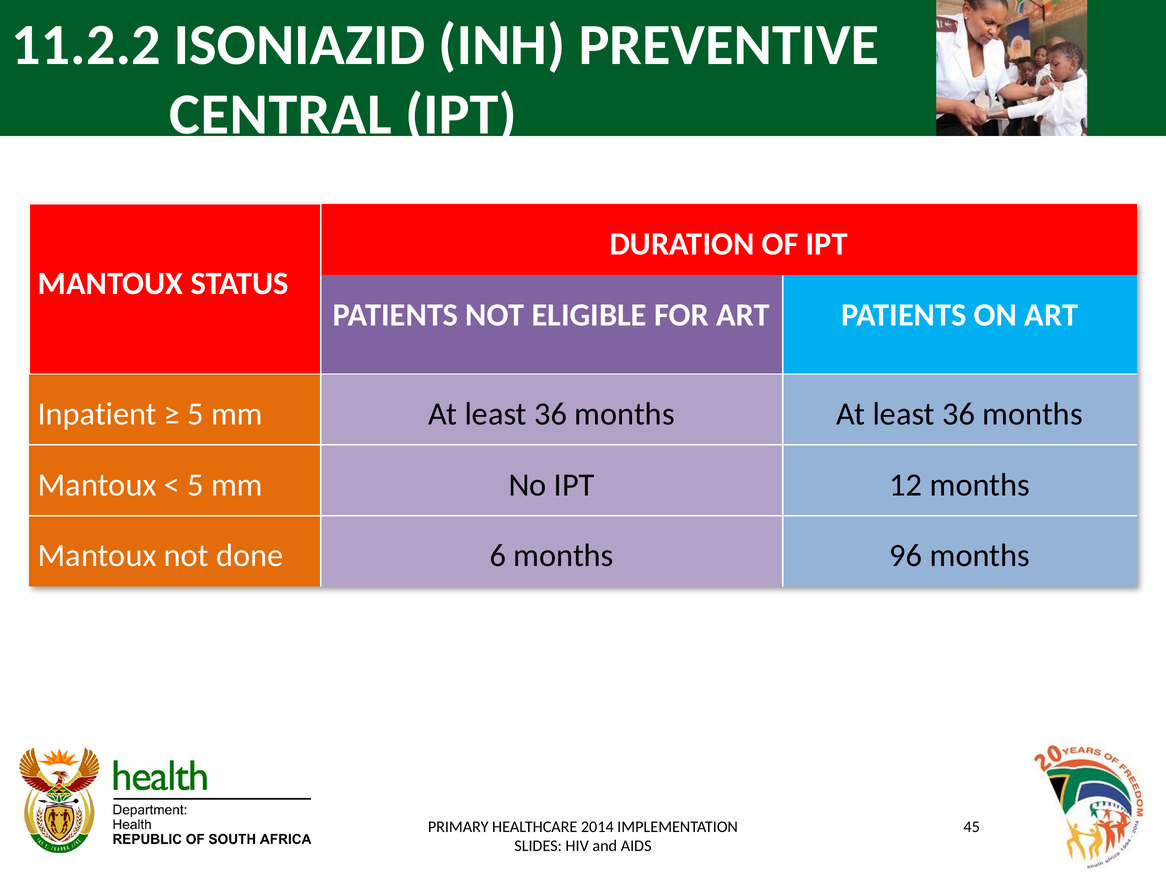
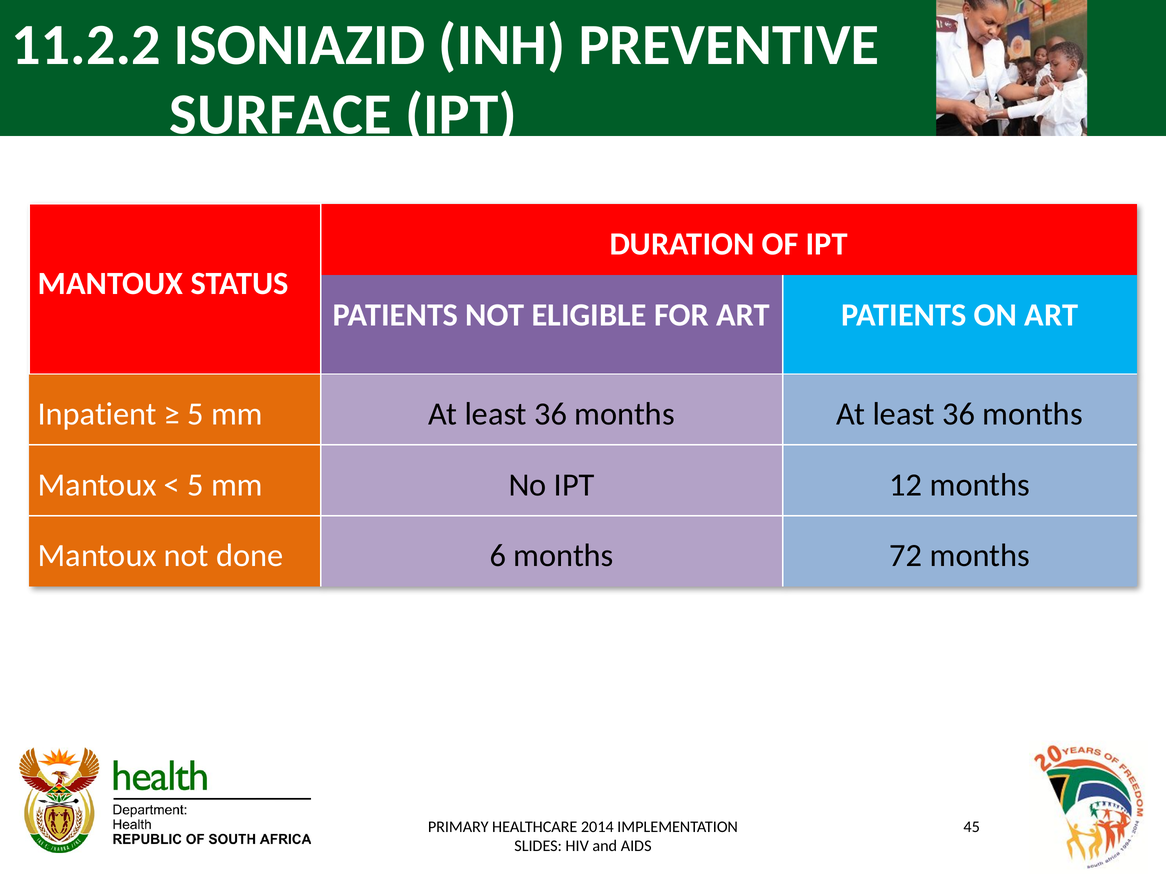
CENTRAL: CENTRAL -> SURFACE (280, 115)
96: 96 -> 72 (906, 556)
